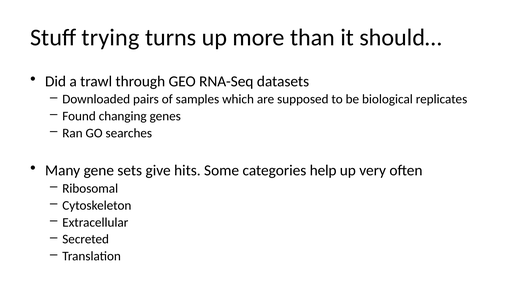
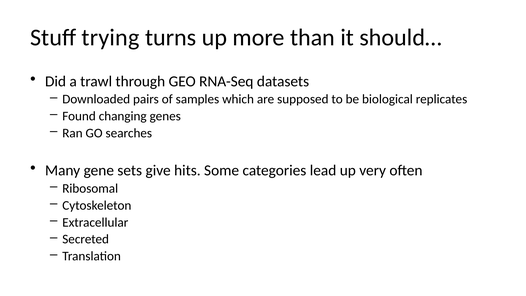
help: help -> lead (323, 170)
